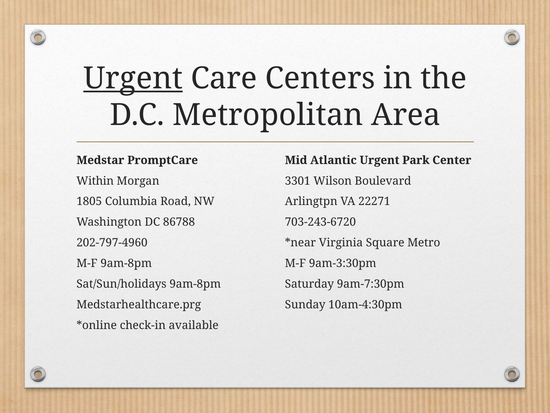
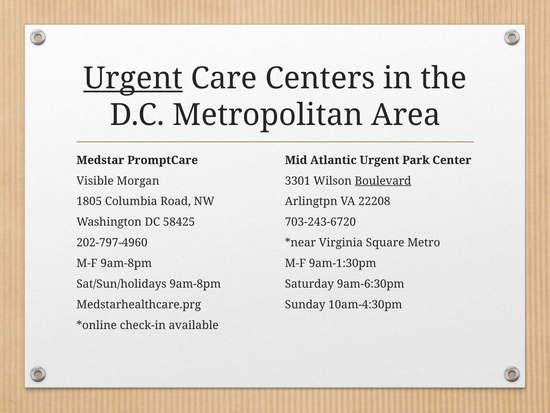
Within: Within -> Visible (95, 181)
Boulevard underline: none -> present (383, 181)
22271: 22271 -> 22208 (374, 201)
86788: 86788 -> 58425 (179, 222)
9am-3:30pm: 9am-3:30pm -> 9am-1:30pm (343, 263)
9am-7:30pm: 9am-7:30pm -> 9am-6:30pm (371, 284)
